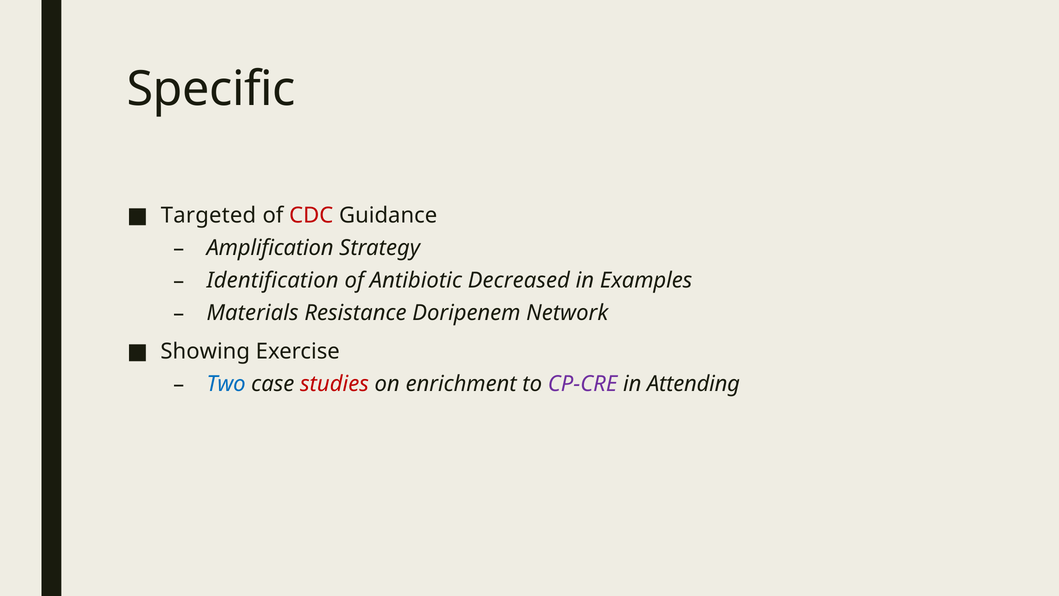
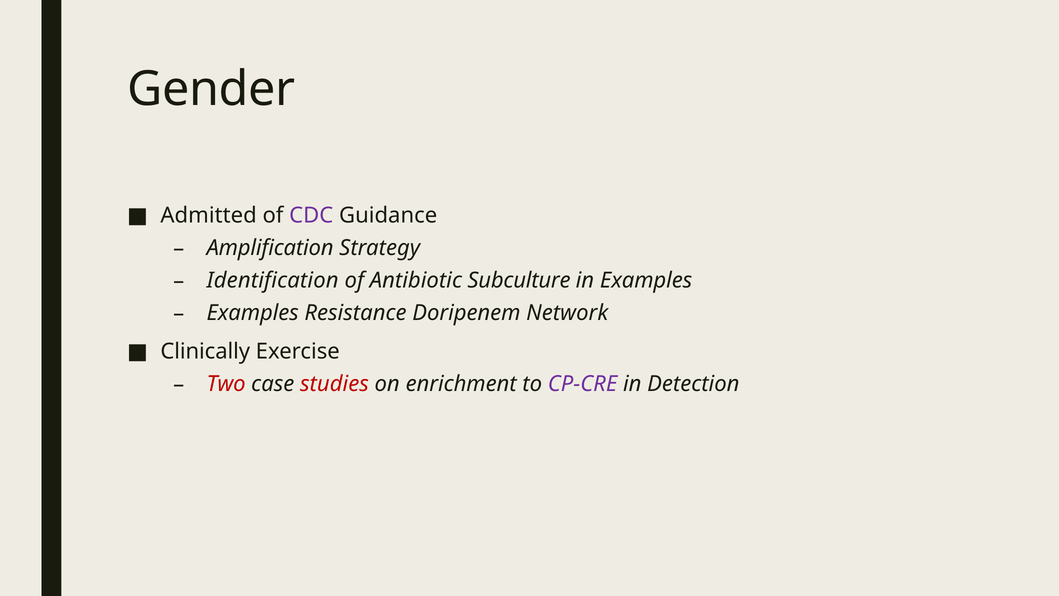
Specific: Specific -> Gender (211, 89)
Targeted: Targeted -> Admitted (209, 215)
CDC colour: red -> purple (311, 215)
Decreased: Decreased -> Subculture (519, 280)
Materials: Materials -> Examples (253, 313)
Showing: Showing -> Clinically (205, 351)
Two colour: blue -> red (226, 384)
Attending: Attending -> Detection (693, 384)
